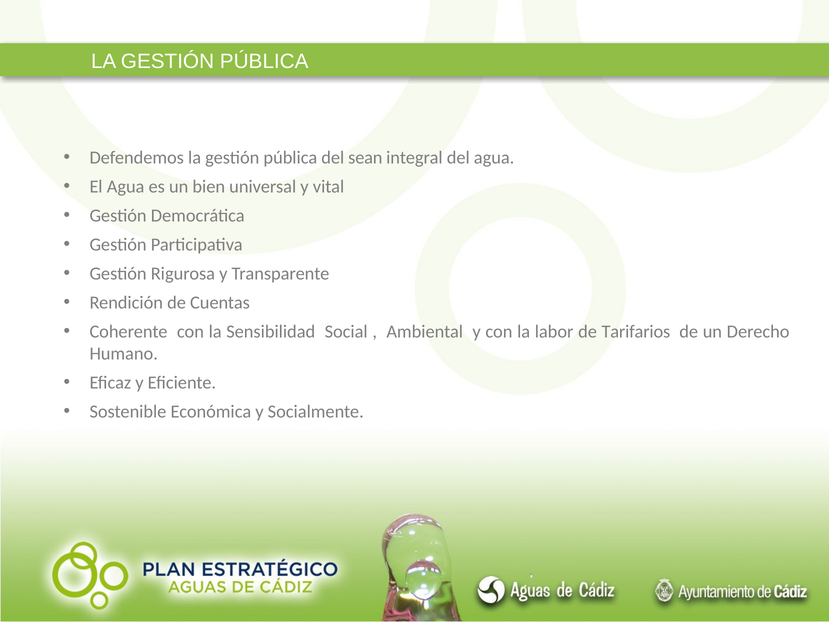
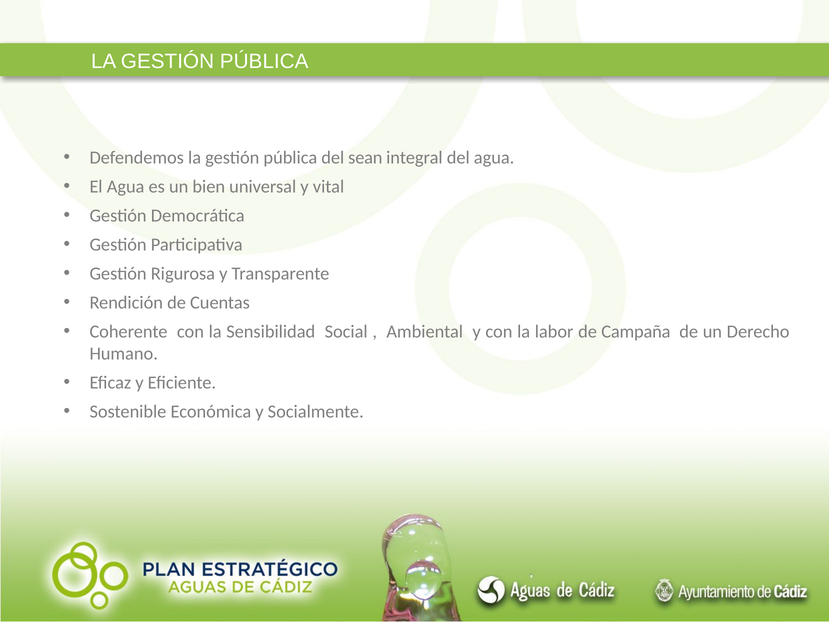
Tarifarios: Tarifarios -> Campaña (636, 332)
